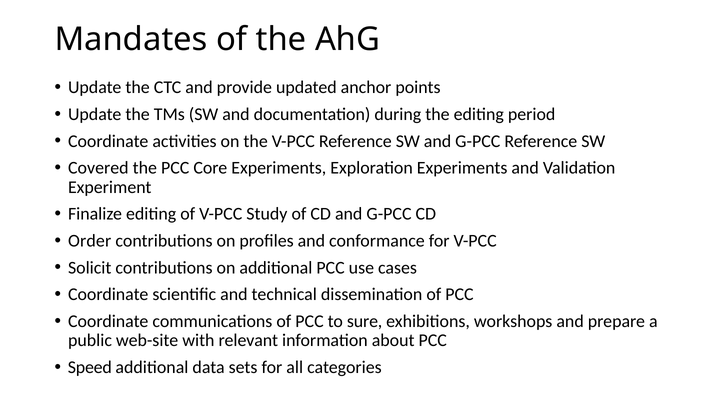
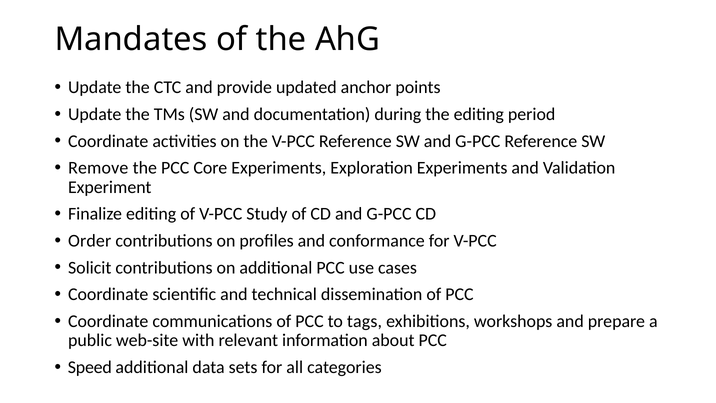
Covered: Covered -> Remove (98, 168)
sure: sure -> tags (365, 321)
